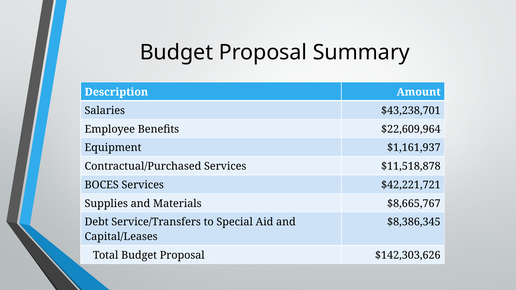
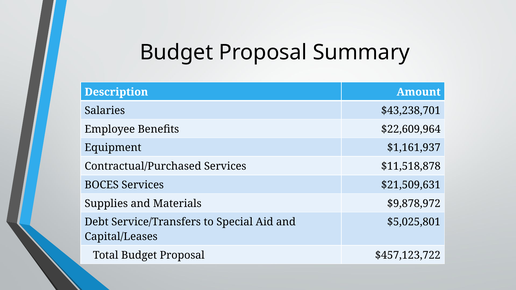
$42,221,721: $42,221,721 -> $21,509,631 (411, 185)
$8,665,767: $8,665,767 -> $9,878,972 (414, 204)
$8,386,345: $8,386,345 -> $5,025,801 (414, 222)
$142,303,626: $142,303,626 -> $457,123,722 (408, 256)
